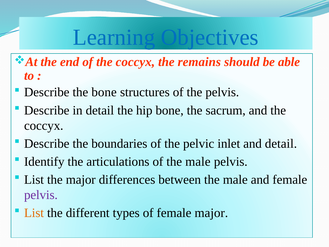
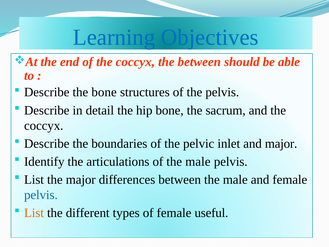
the remains: remains -> between (199, 62)
and detail: detail -> major (281, 143)
pelvis colour: purple -> blue (41, 195)
female major: major -> useful (211, 213)
